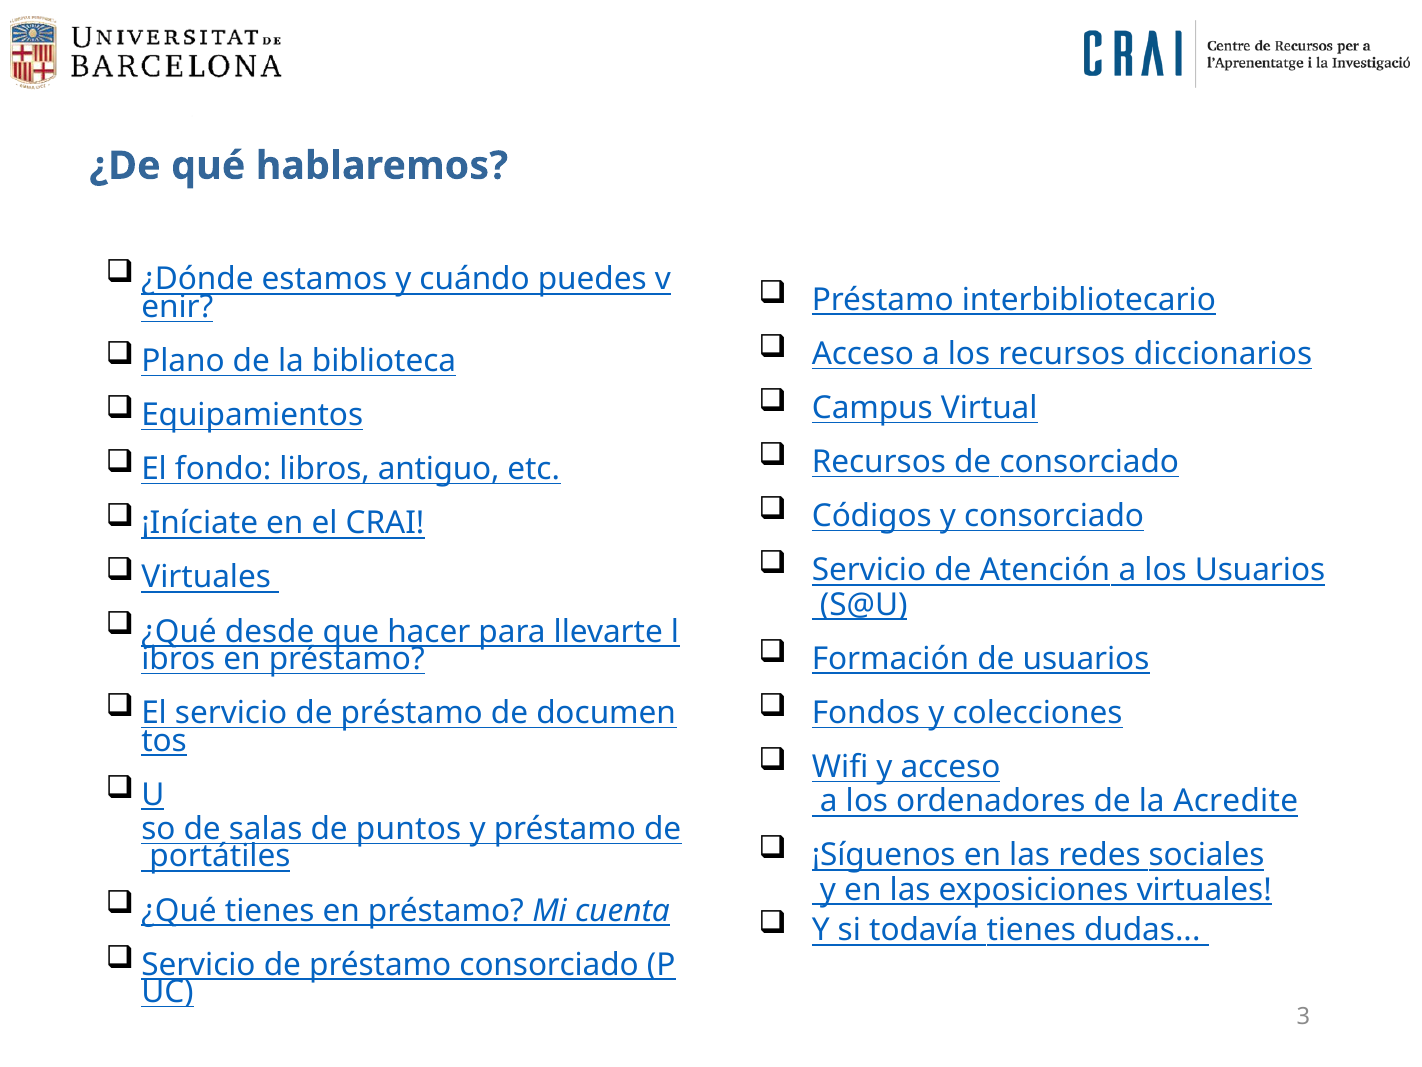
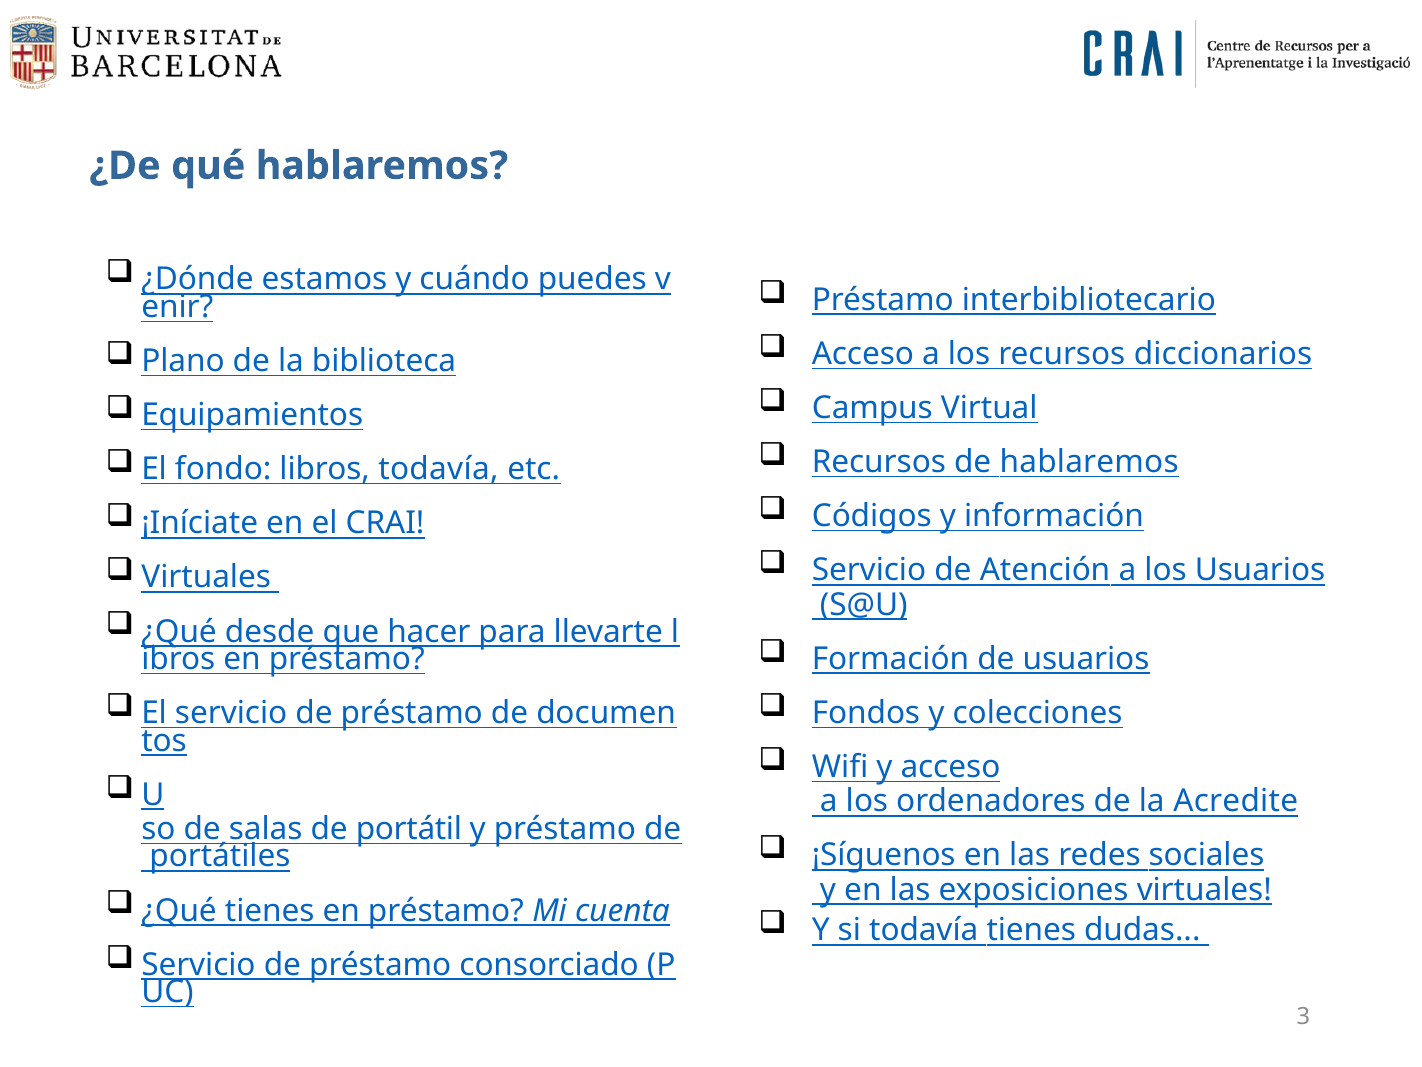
de consorciado: consorciado -> hablaremos (1089, 462)
libros antiguo: antiguo -> todavía (438, 469)
y consorciado: consorciado -> información (1054, 516)
puntos: puntos -> portátil (409, 829)
